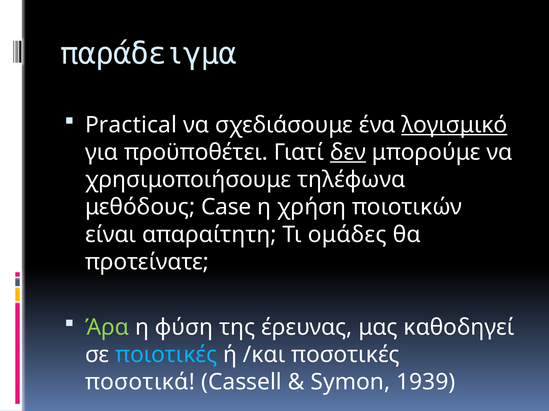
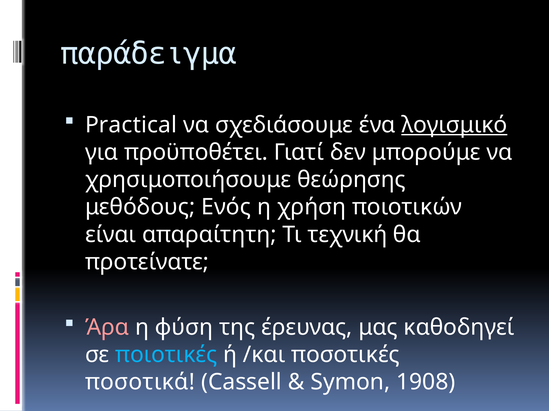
δεν underline: present -> none (348, 153)
τηλέφωνα: τηλέφωνα -> θεώρησης (351, 180)
Case: Case -> Ενός (226, 207)
ομάδες: ομάδες -> τεχνική (347, 235)
Άρα colour: light green -> pink (107, 328)
1939: 1939 -> 1908 (426, 383)
